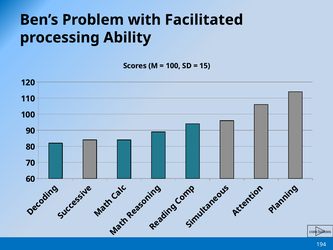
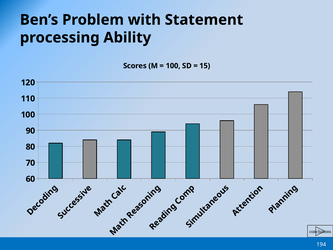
Facilitated: Facilitated -> Statement (204, 20)
